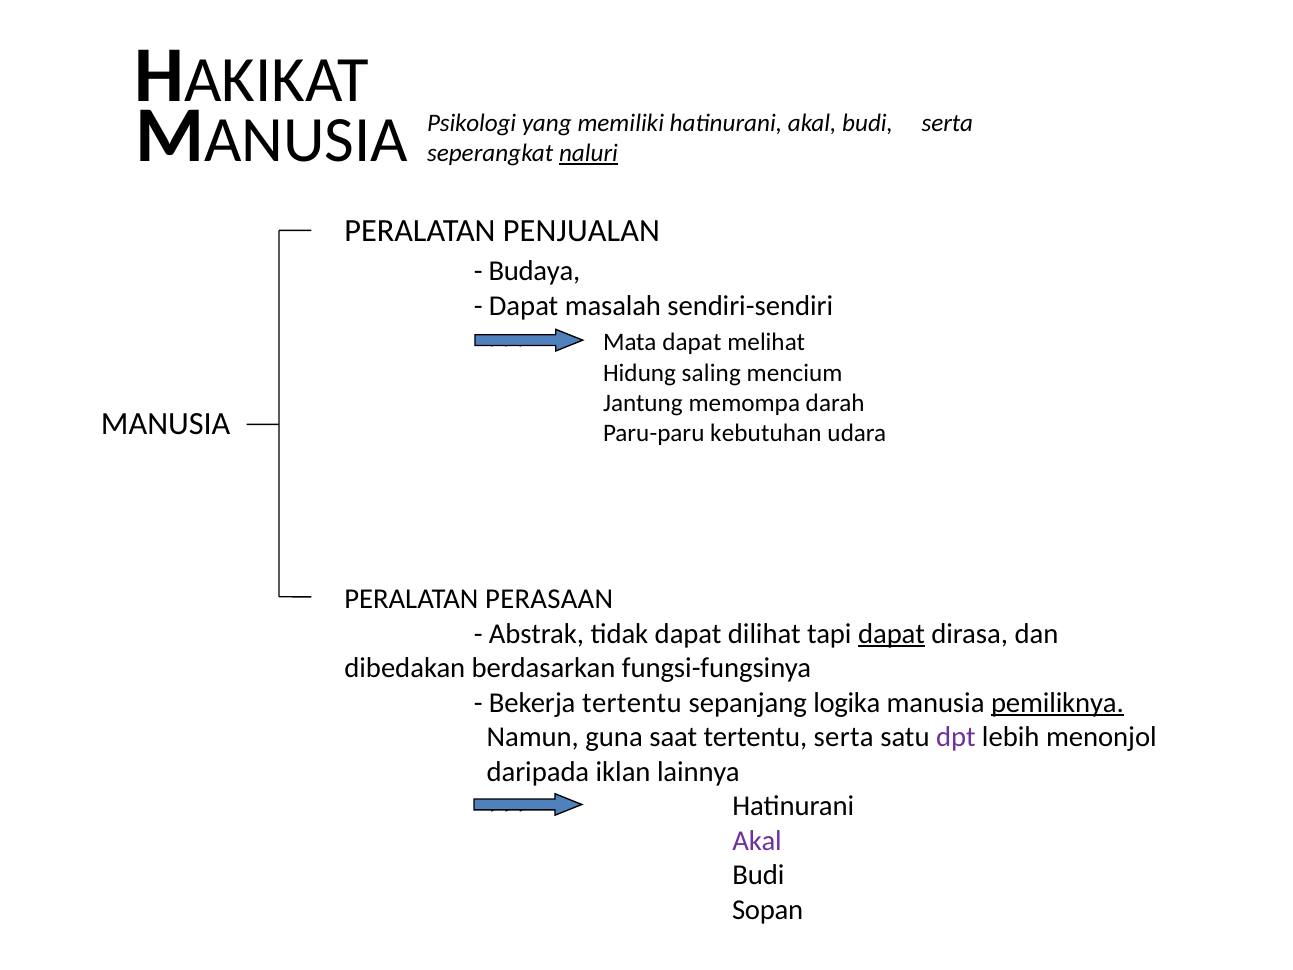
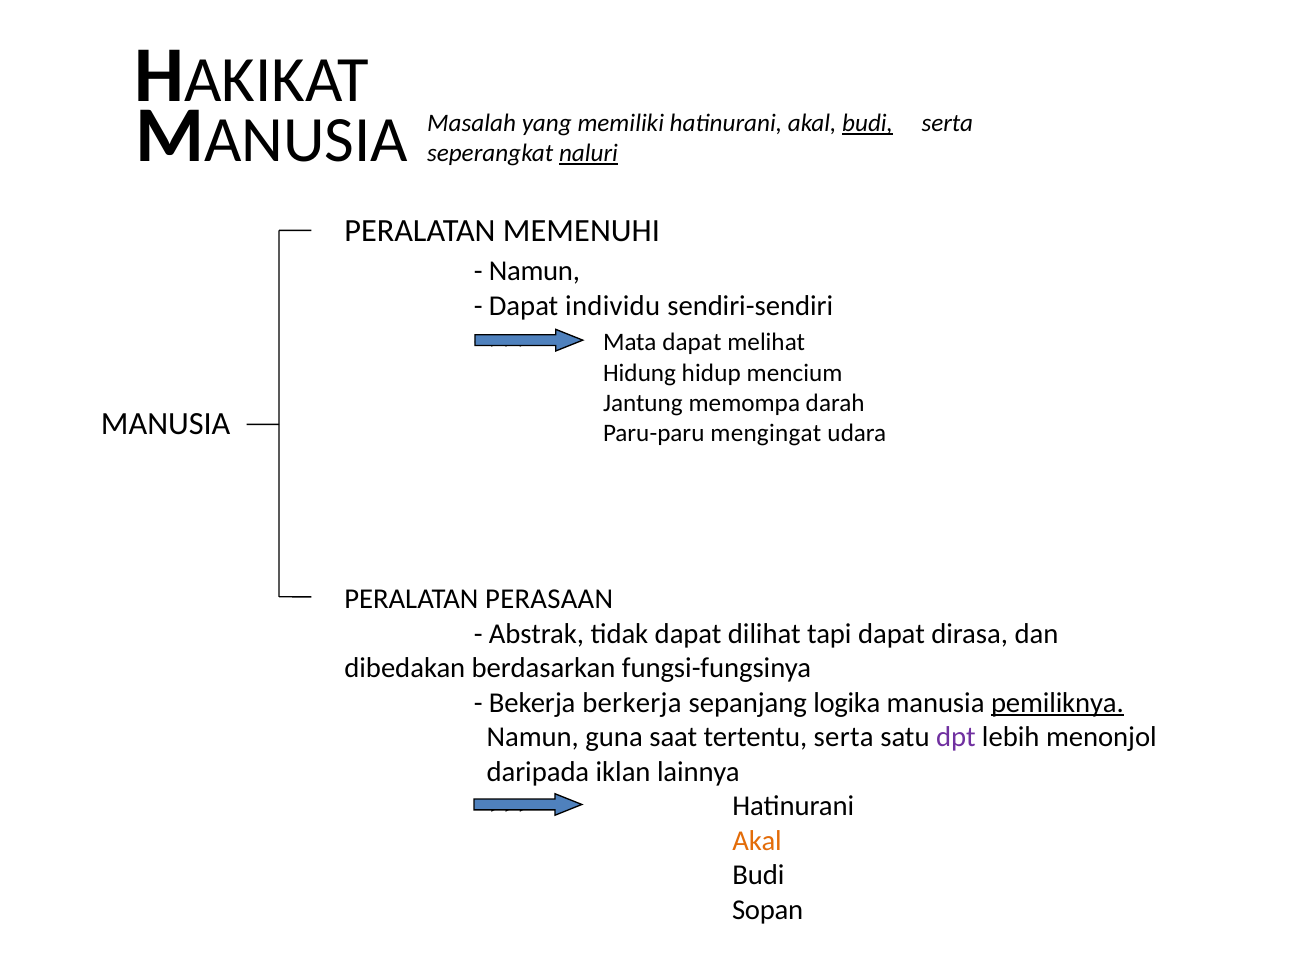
Psikologi: Psikologi -> Masalah (471, 123)
budi underline: none -> present (868, 123)
PENJUALAN: PENJUALAN -> MEMENUHI (582, 231)
Budaya: Budaya -> Namun (534, 271)
masalah: masalah -> individu (613, 306)
saling: saling -> hidup (711, 373)
kebutuhan: kebutuhan -> mengingat (766, 433)
dapat underline: present -> none (892, 634)
Bekerja tertentu: tertentu -> berkerja (632, 703)
Akal colour: purple -> orange (757, 841)
